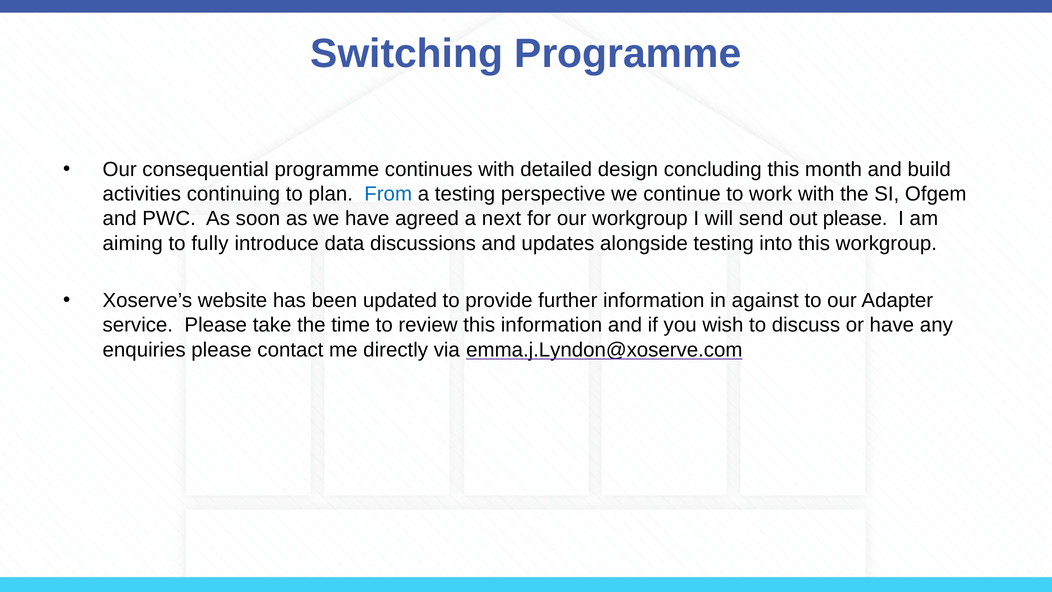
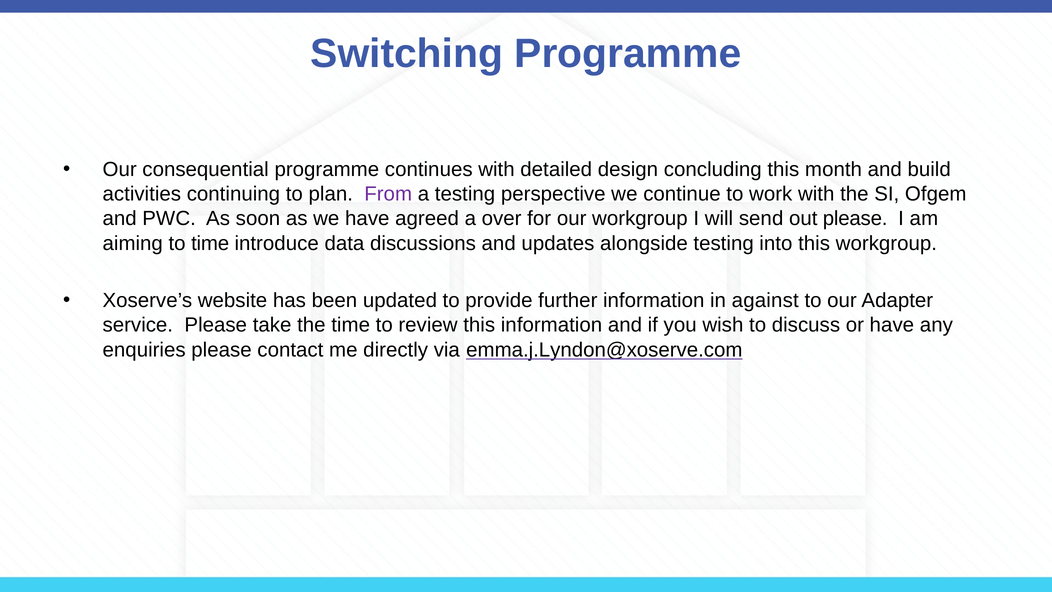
From colour: blue -> purple (388, 194)
next: next -> over (502, 219)
to fully: fully -> time (210, 243)
